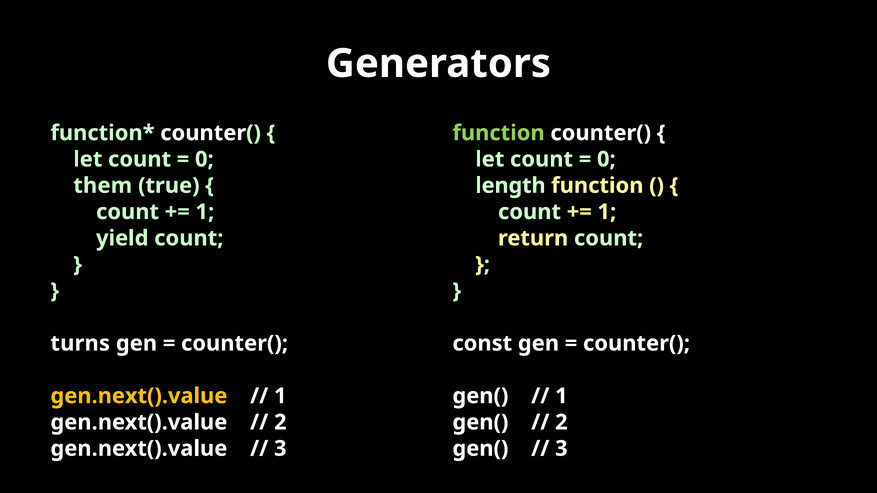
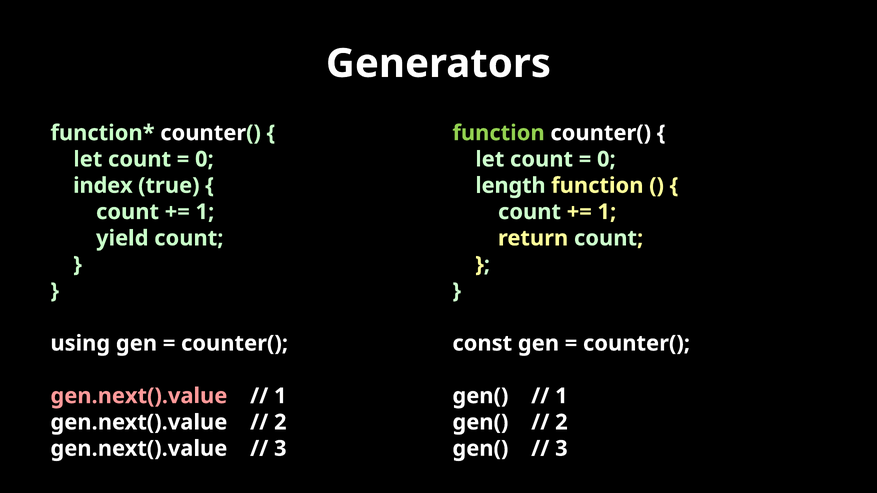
them: them -> index (103, 186)
turns: turns -> using (80, 344)
gen.next().value colour: yellow -> pink (139, 396)
